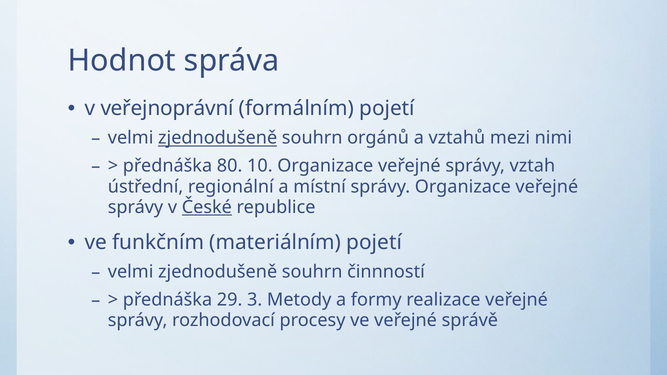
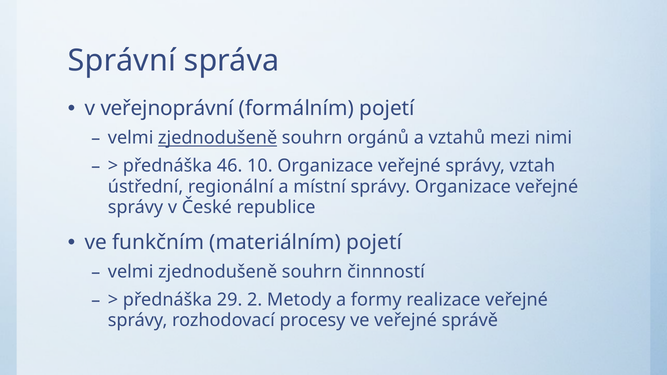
Hodnot: Hodnot -> Správní (122, 61)
80: 80 -> 46 (230, 166)
České underline: present -> none (207, 207)
3: 3 -> 2 (255, 300)
